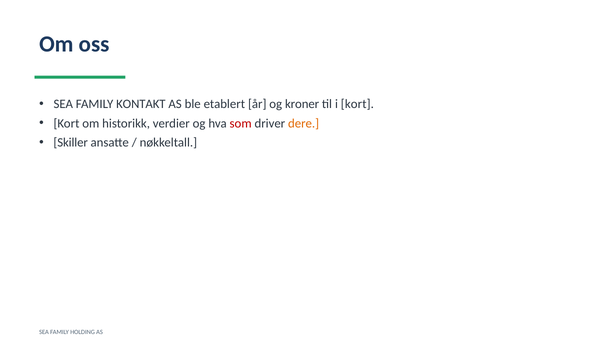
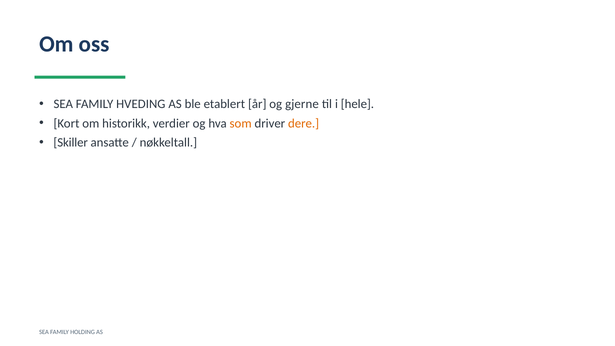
KONTAKT: KONTAKT -> HVEDING (141, 104)
kroner: kroner -> gjerne (302, 104)
i kort: kort -> hele (357, 104)
som colour: red -> orange (241, 123)
